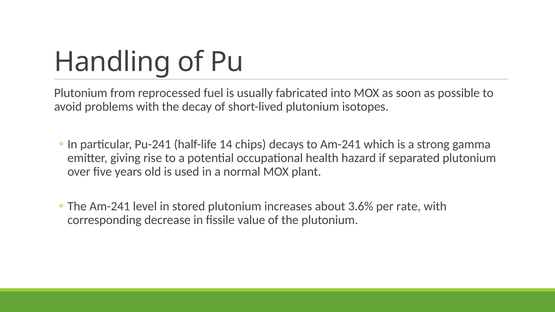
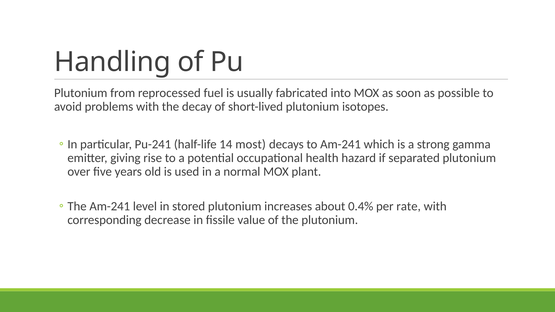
chips: chips -> most (251, 144)
3.6%: 3.6% -> 0.4% (361, 206)
